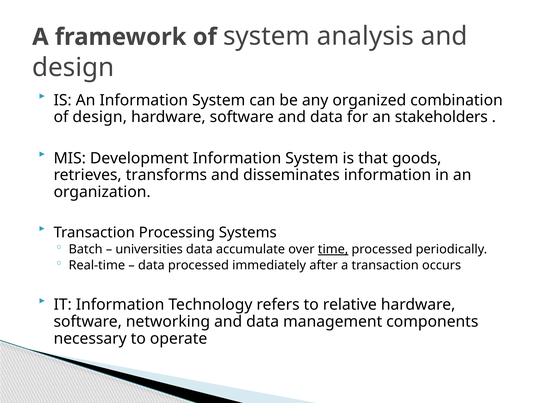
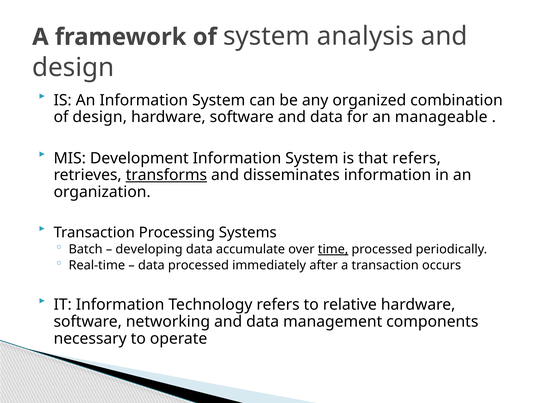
stakeholders: stakeholders -> manageable (441, 117)
that goods: goods -> refers (417, 158)
transforms underline: none -> present (166, 175)
universities: universities -> developing (149, 249)
